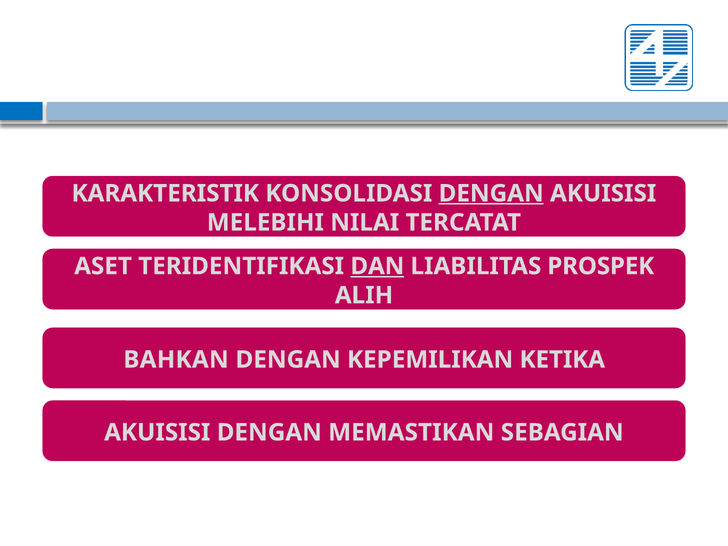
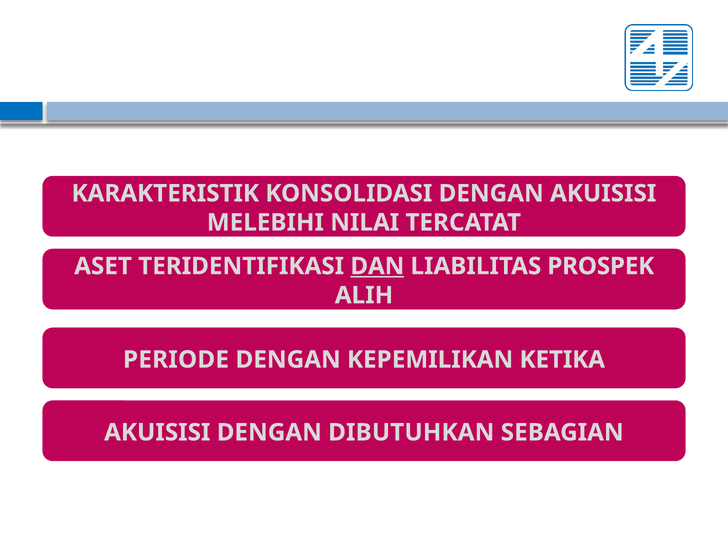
DENGAN underline: present -> none (491, 193)
BAHKAN: BAHKAN -> PERIODE (176, 360)
MEMASTIKAN: MEMASTIKAN -> DIBUTUHKAN (411, 432)
